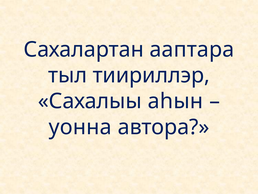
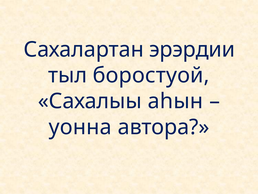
ааптара: ааптара -> эрэрдии (192, 49)
тиириллэр: тиириллэр -> боростуой (151, 75)
